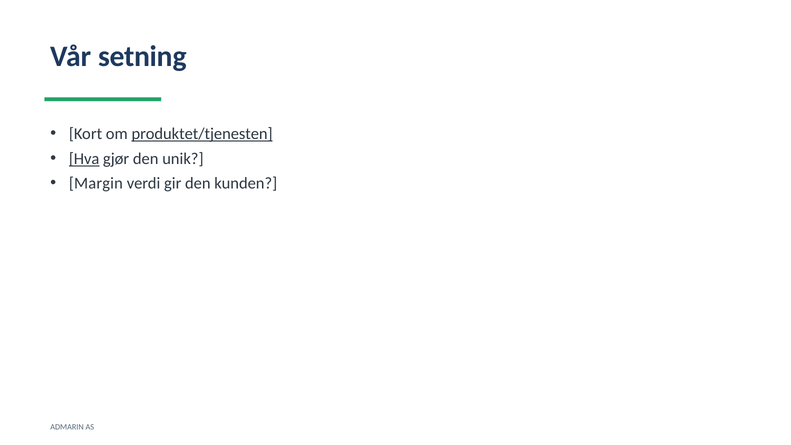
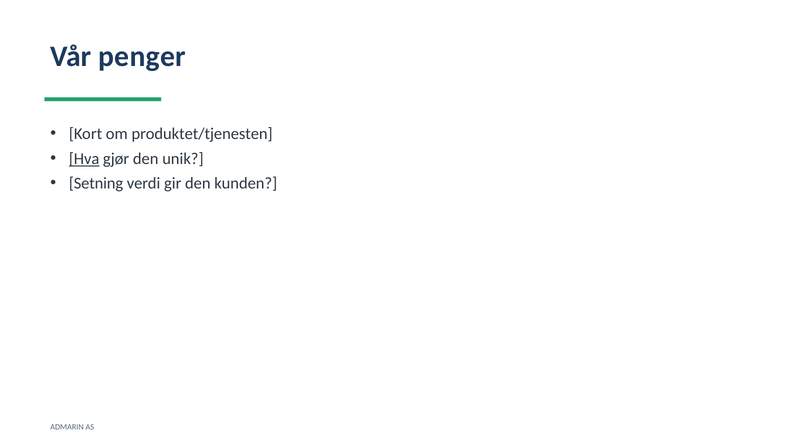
setning: setning -> penger (142, 56)
produktet/tjenesten underline: present -> none (202, 134)
Margin: Margin -> Setning (96, 183)
